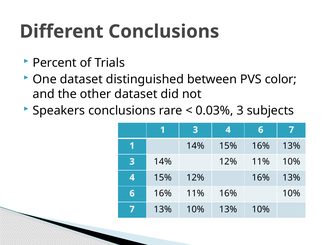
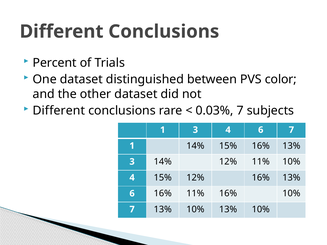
Speakers: Speakers -> Different (59, 111)
0.03% 3: 3 -> 7 (240, 111)
